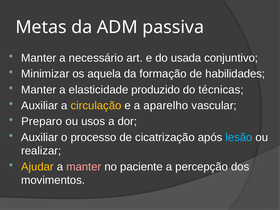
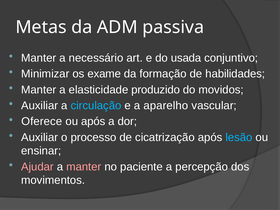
aquela: aquela -> exame (104, 74)
técnicas: técnicas -> movidos (221, 90)
circulação colour: yellow -> light blue (96, 106)
Preparo: Preparo -> Oferece (42, 121)
ou usos: usos -> após (93, 121)
realizar: realizar -> ensinar (41, 151)
Ajudar colour: yellow -> pink (37, 167)
